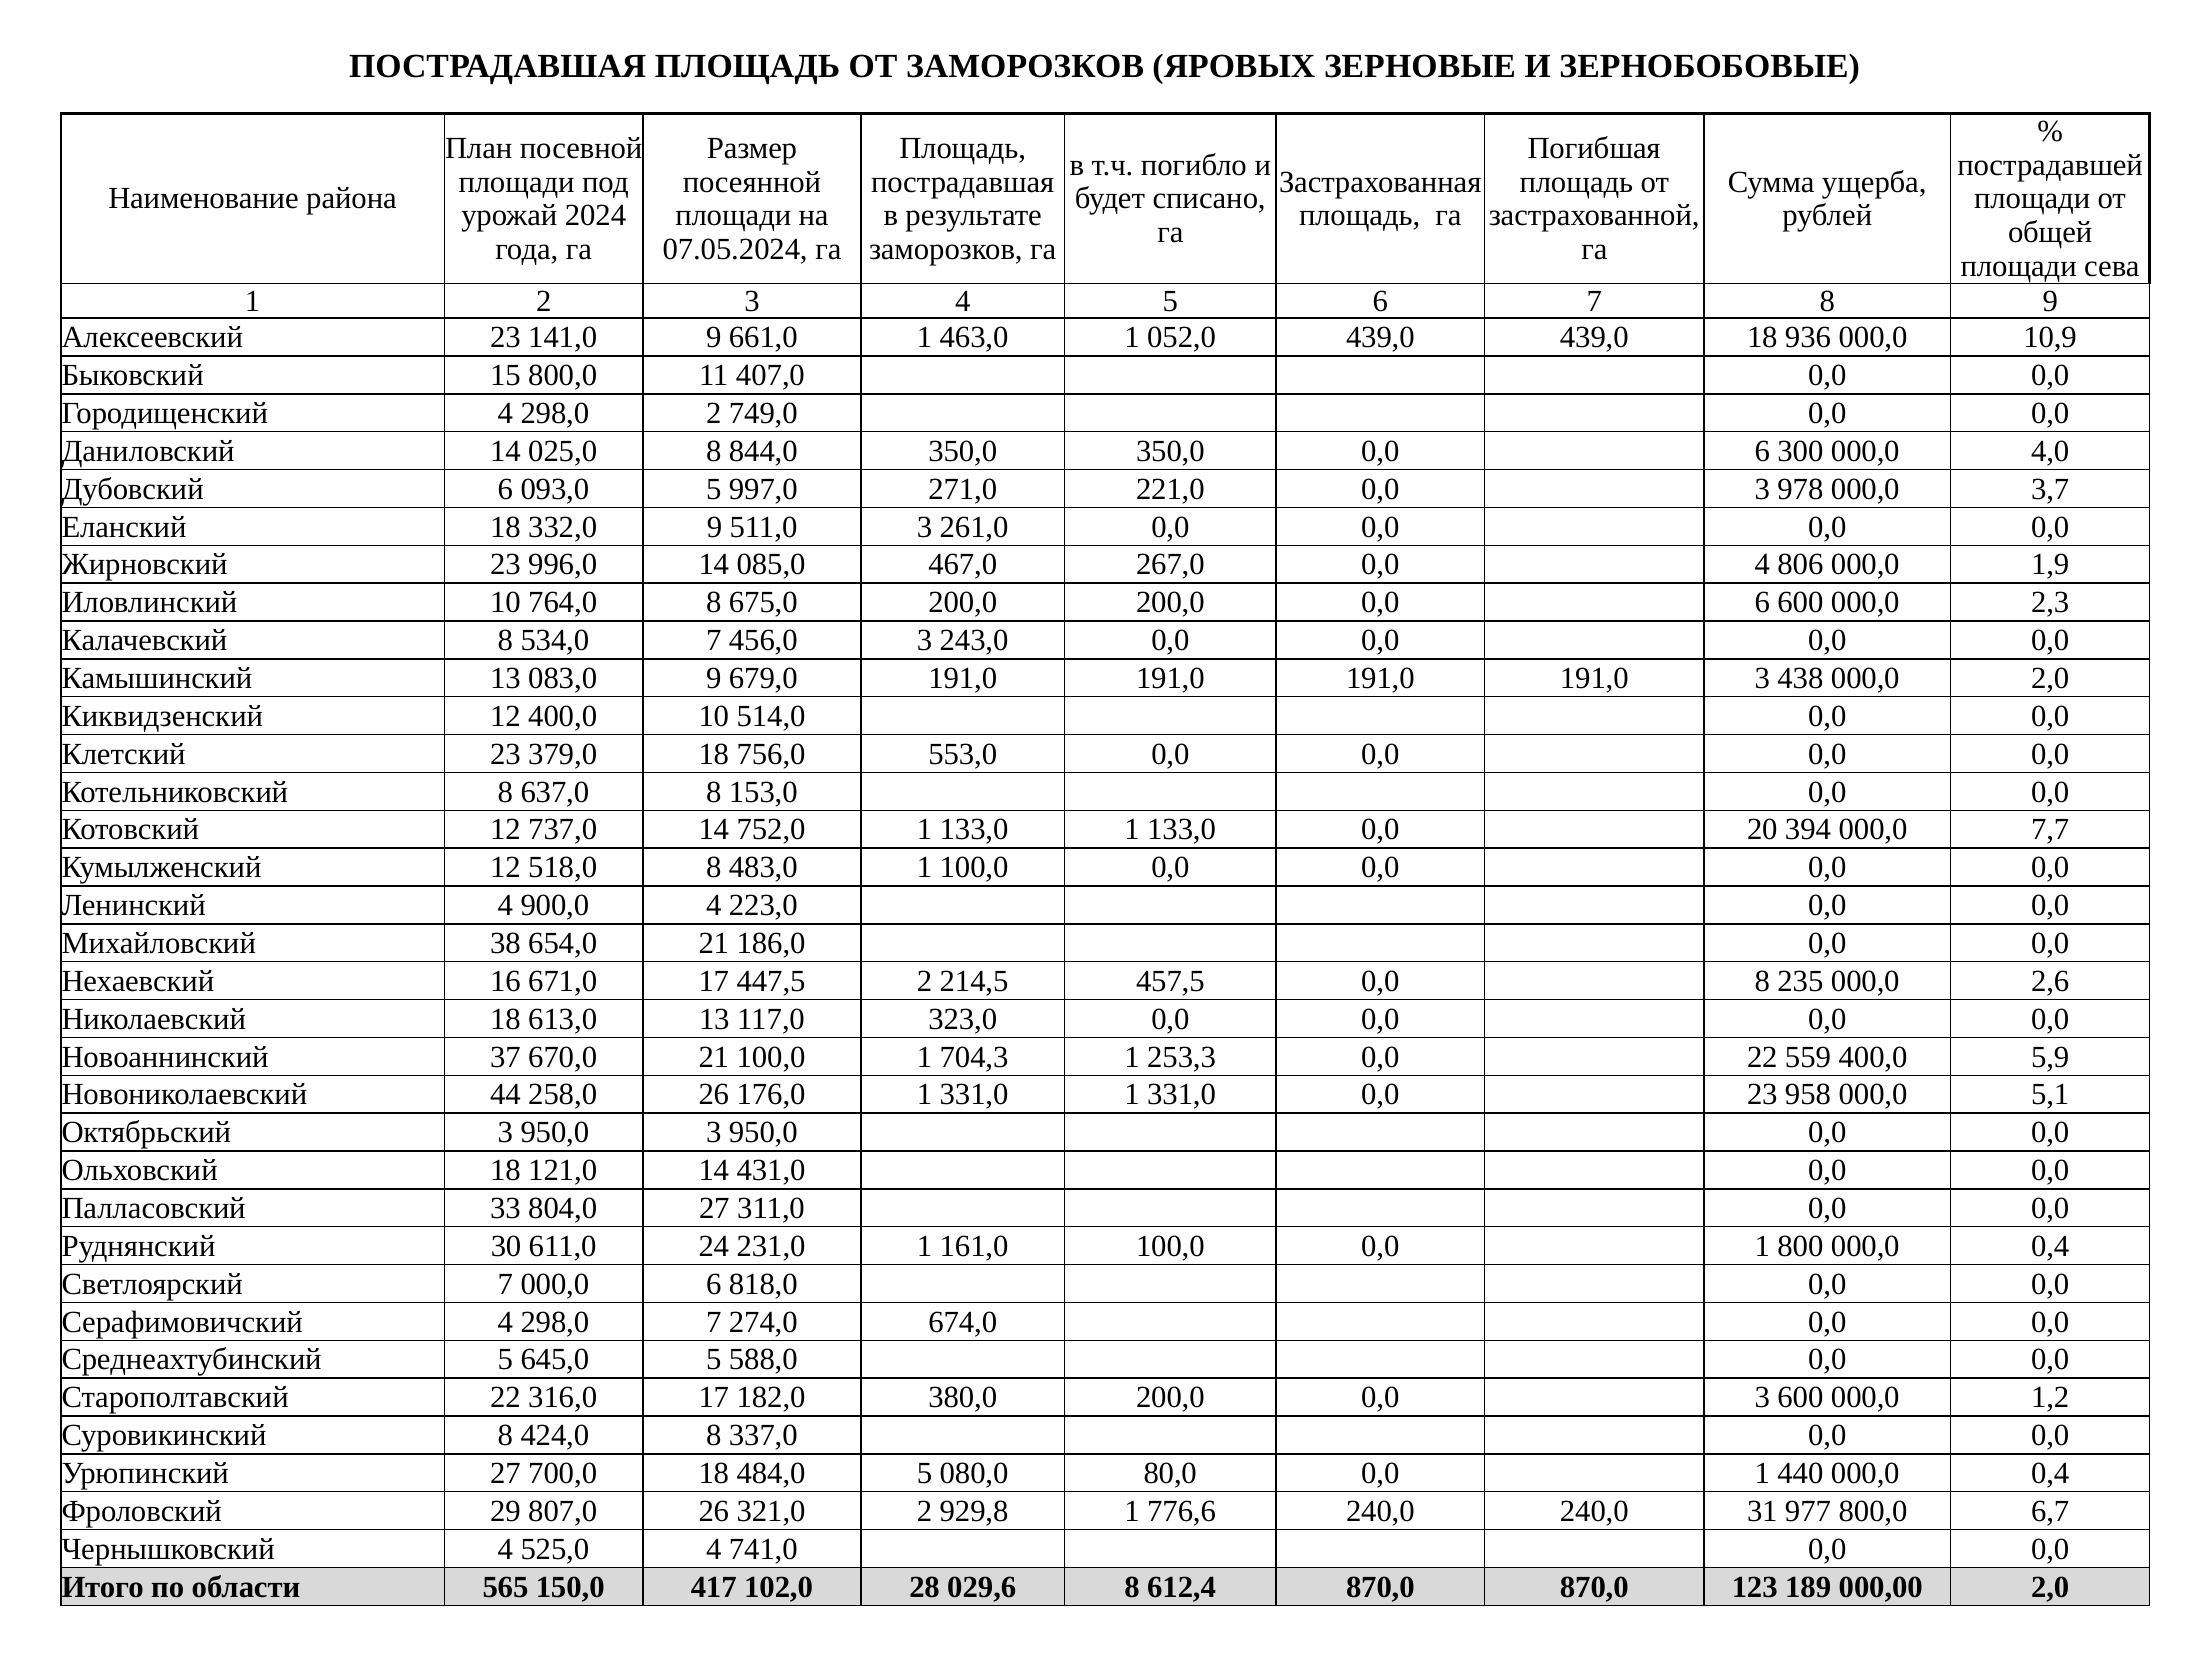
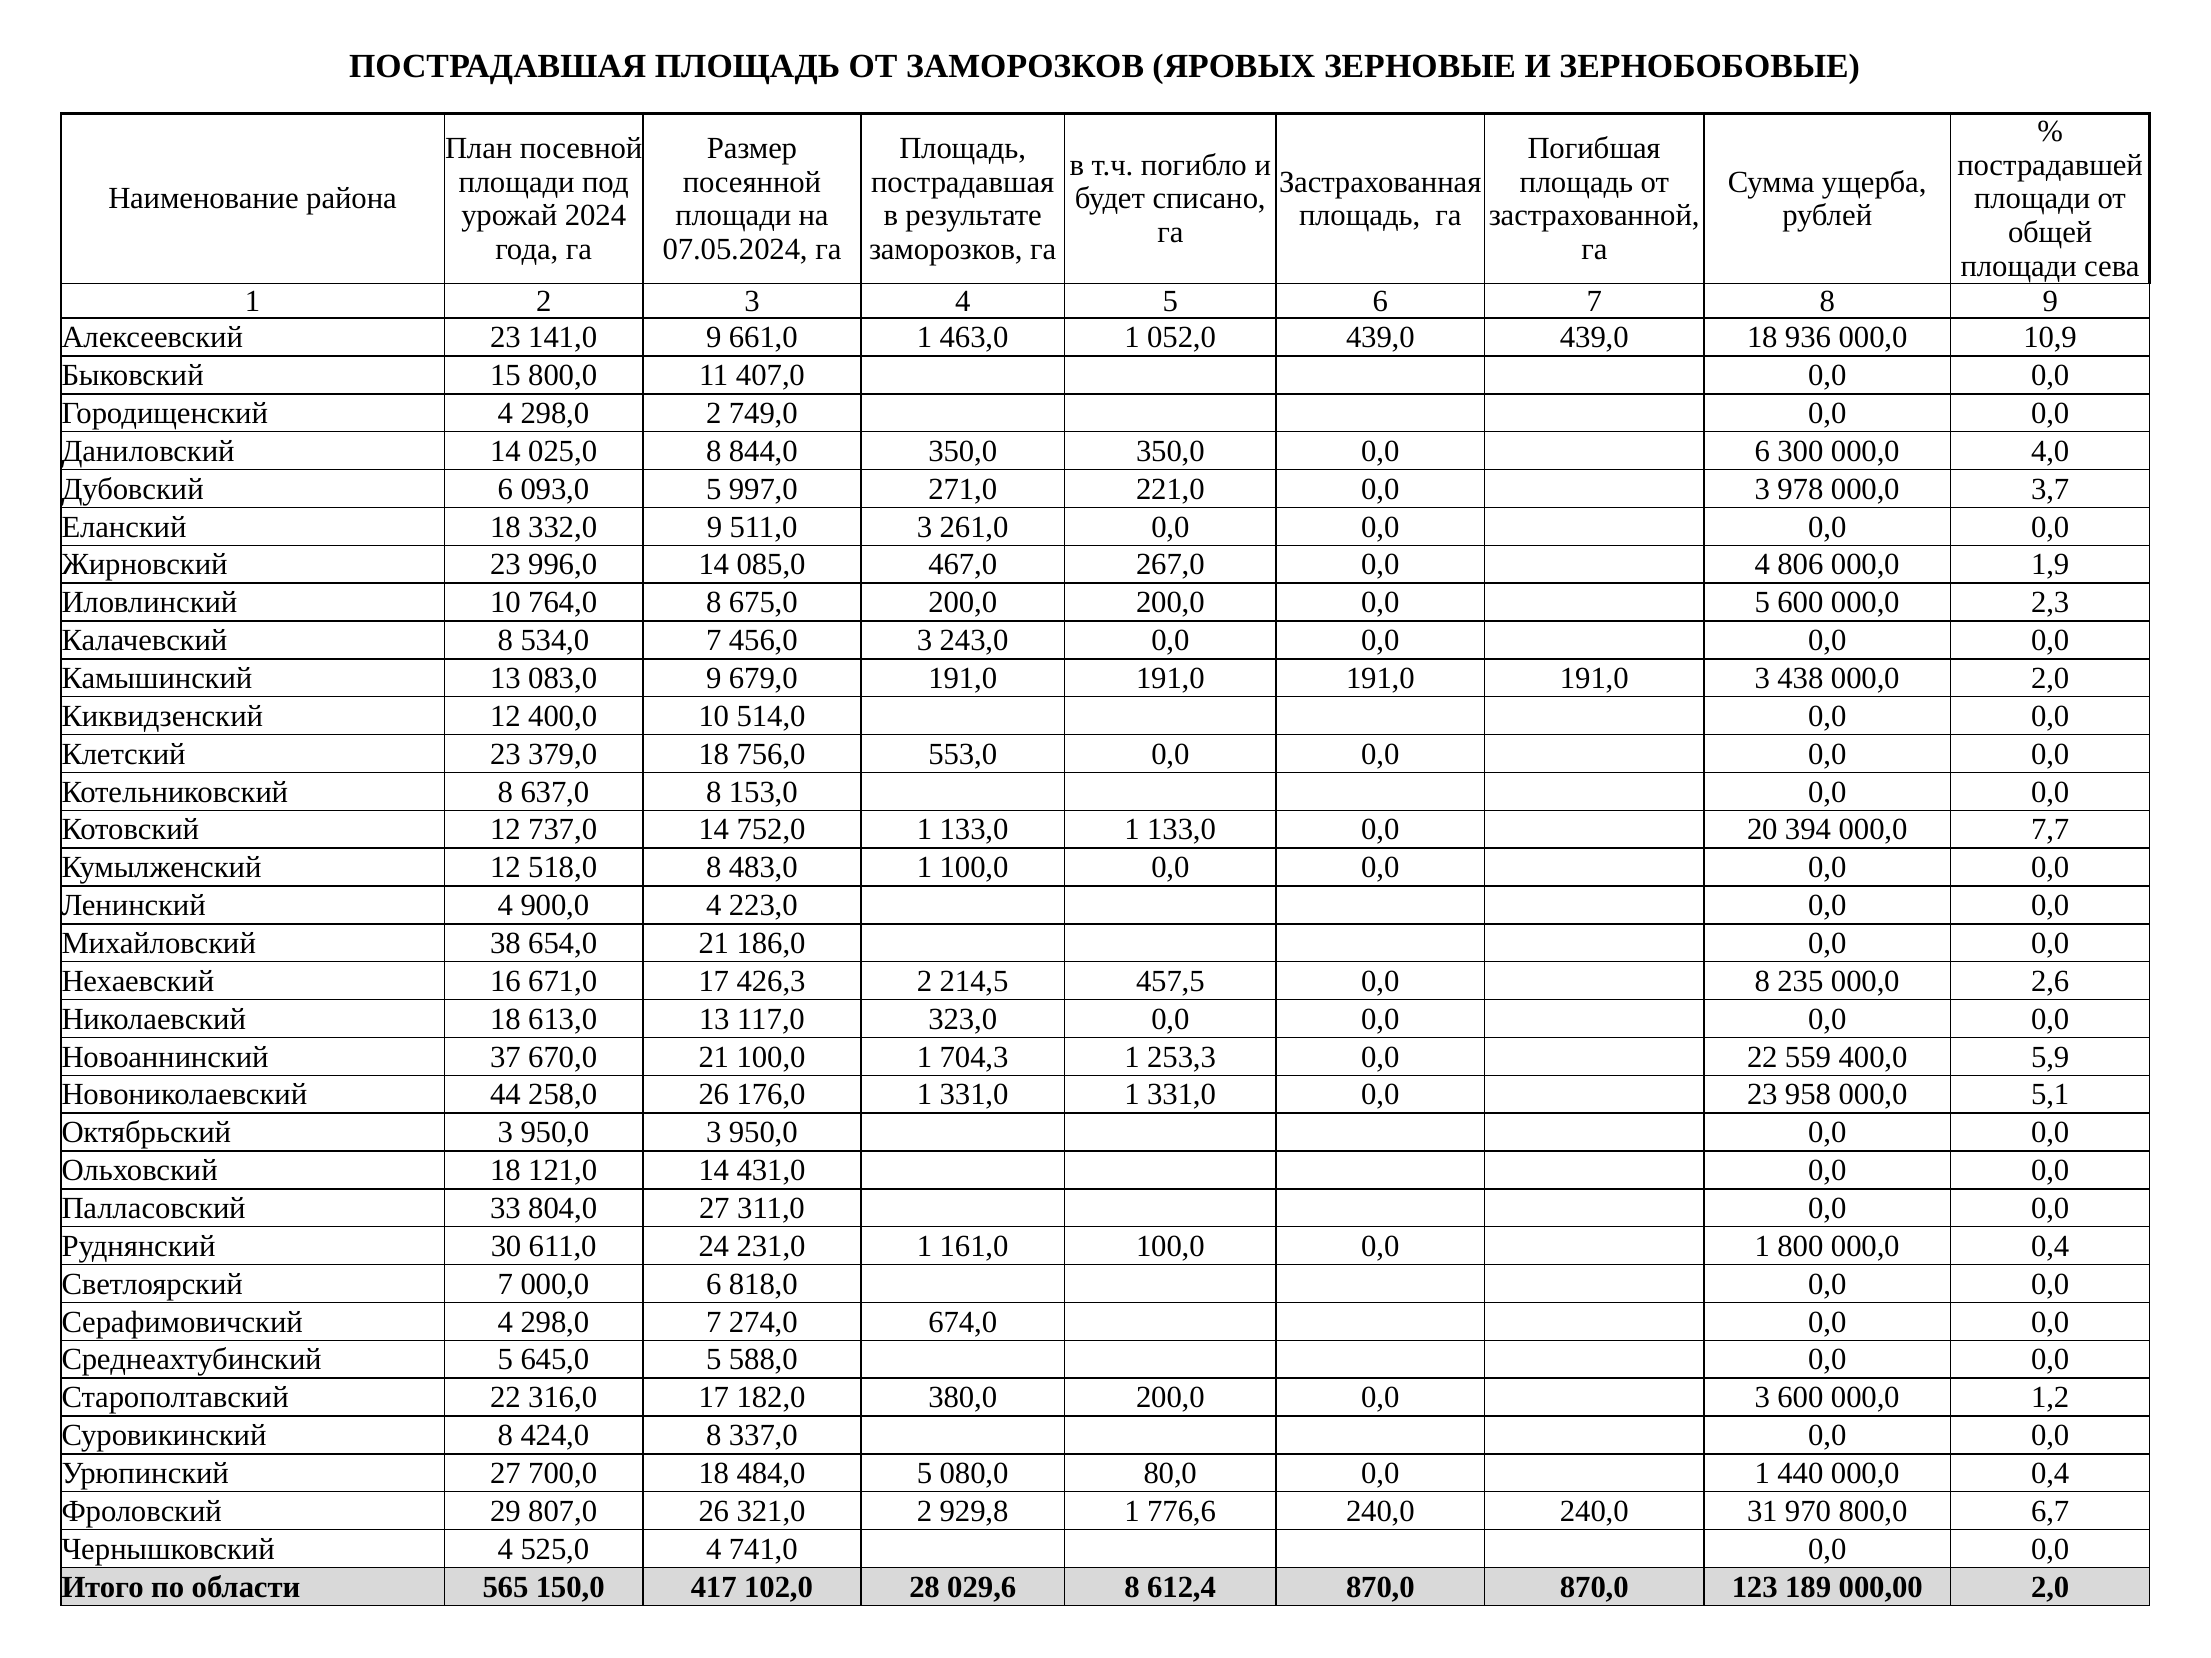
200,0 0,0 6: 6 -> 5 (1762, 603)
447,5: 447,5 -> 426,3 (771, 981)
977: 977 -> 970 (1808, 1511)
